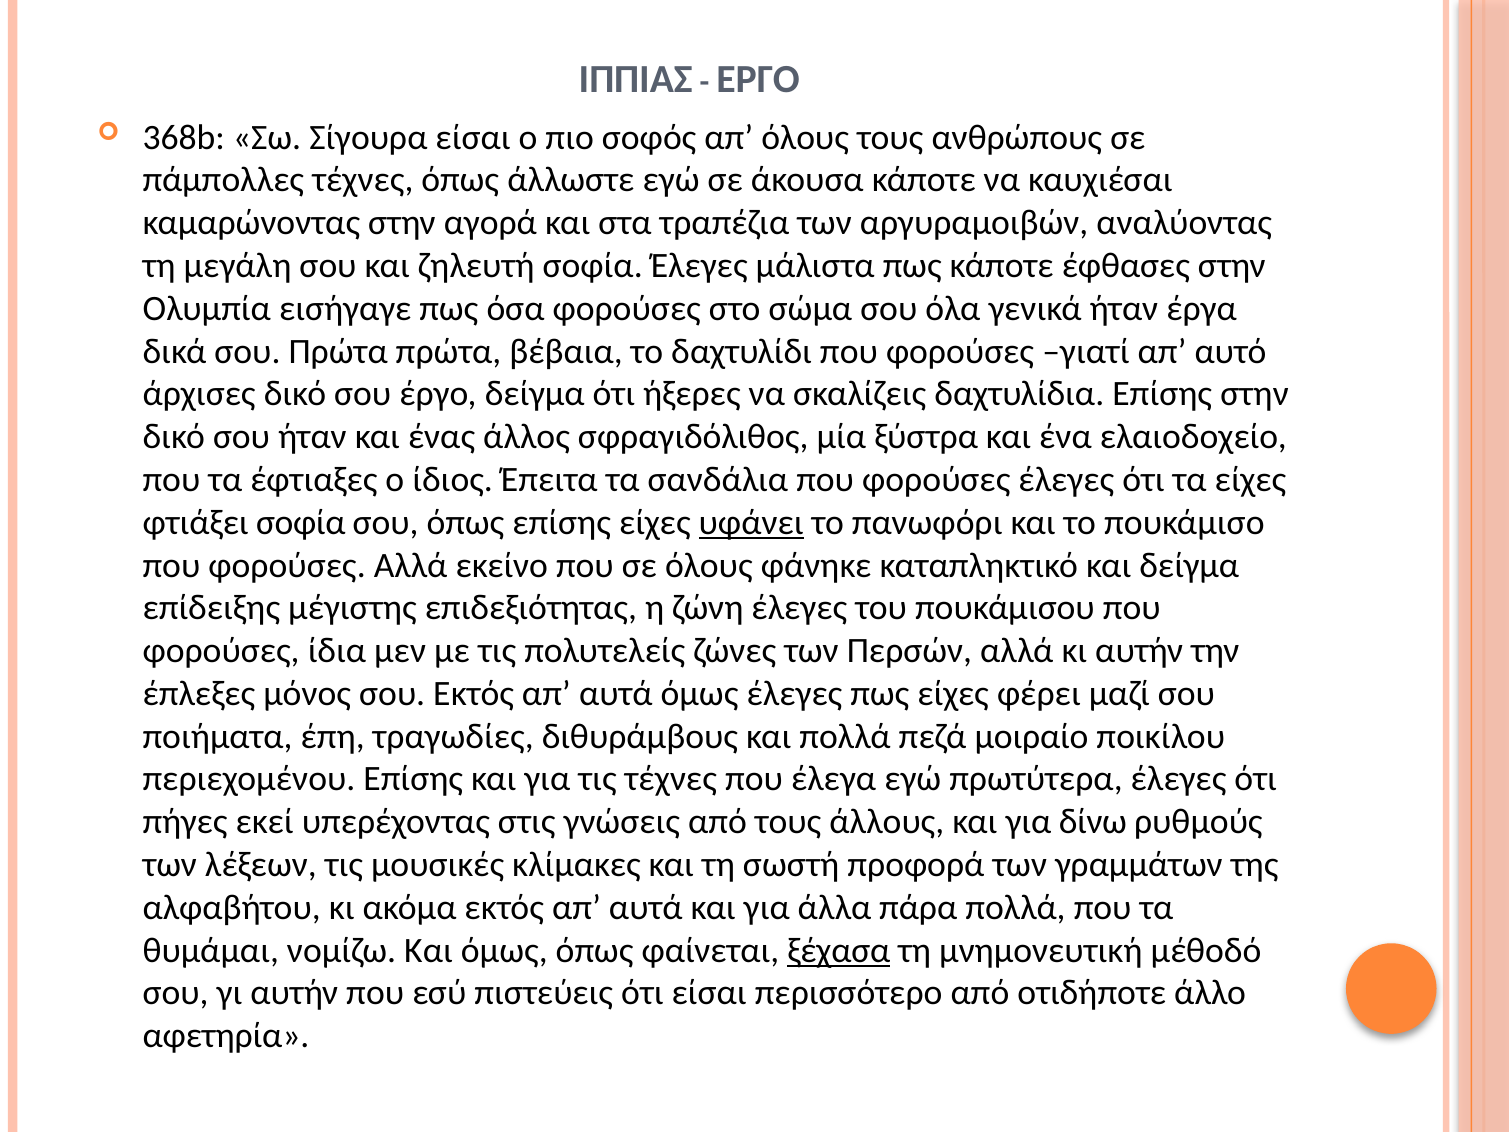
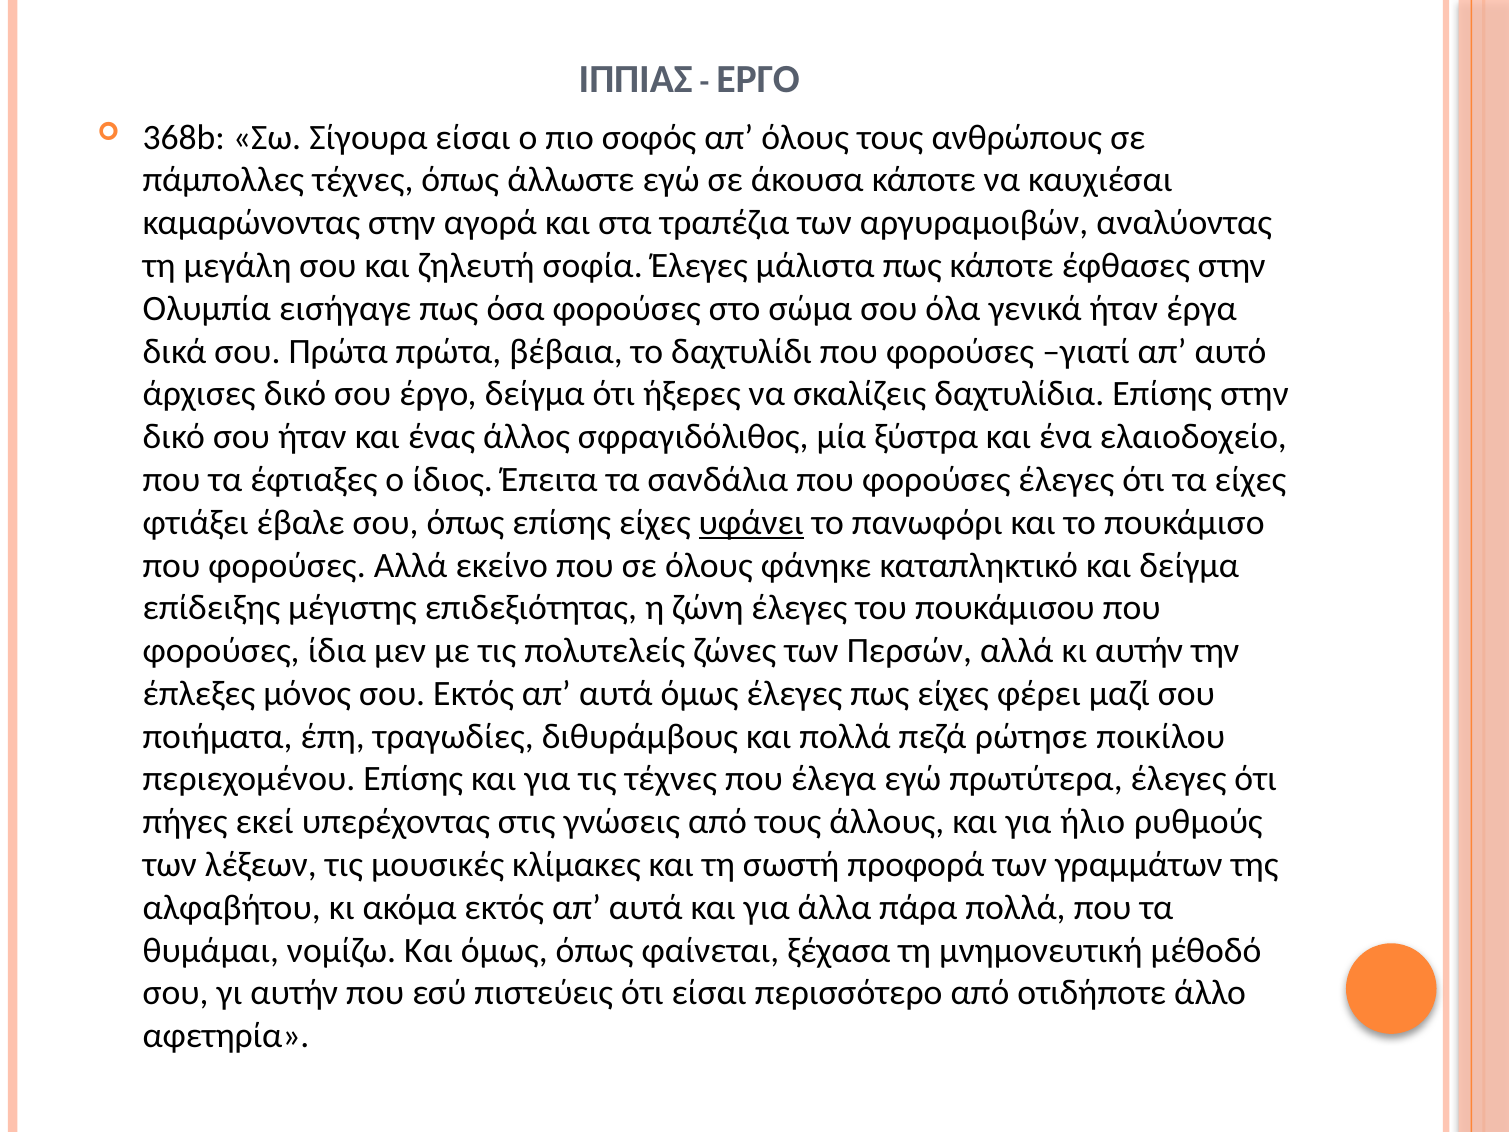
φτιάξει σοφία: σοφία -> έβαλε (301, 522)
μοιραίο: μοιραίο -> ρώτησε (1031, 736)
δίνω: δίνω -> ήλιο (1093, 822)
ξέχασα underline: present -> none (839, 950)
